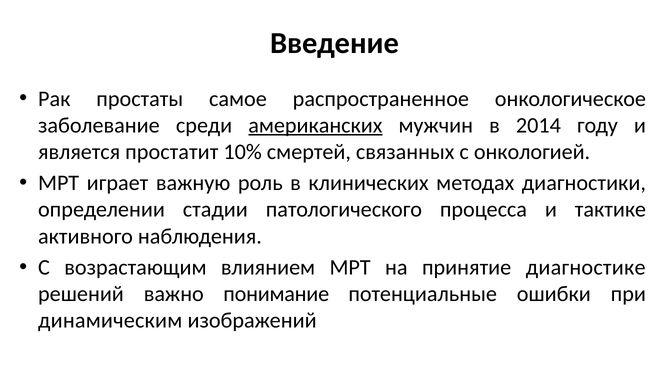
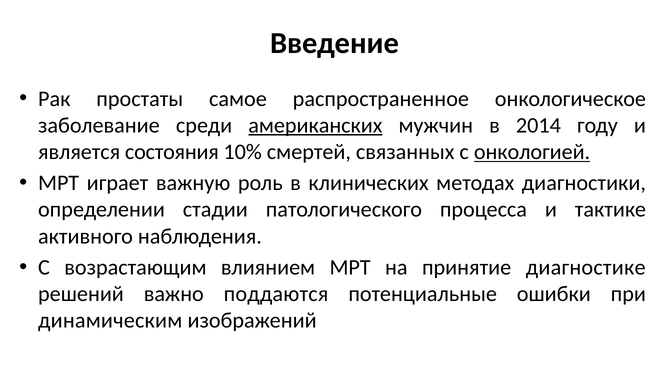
простатит: простатит -> состояния (172, 152)
онкологией underline: none -> present (532, 152)
понимание: понимание -> поддаются (276, 294)
